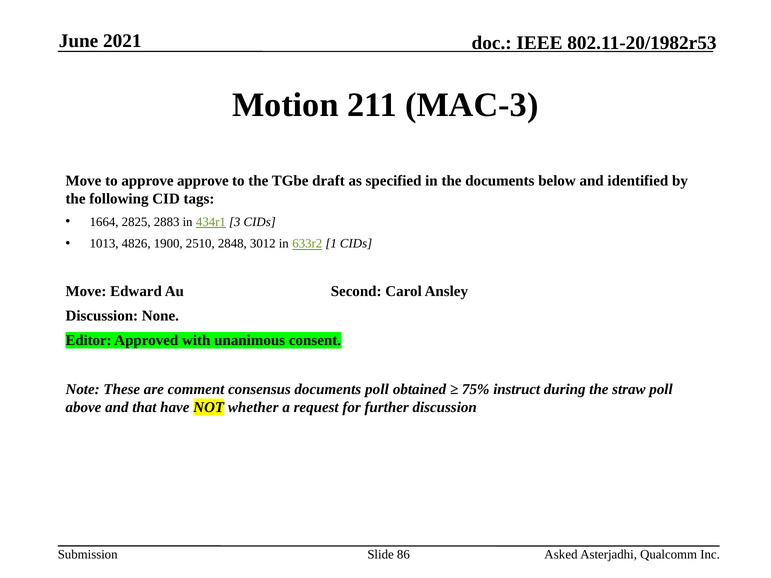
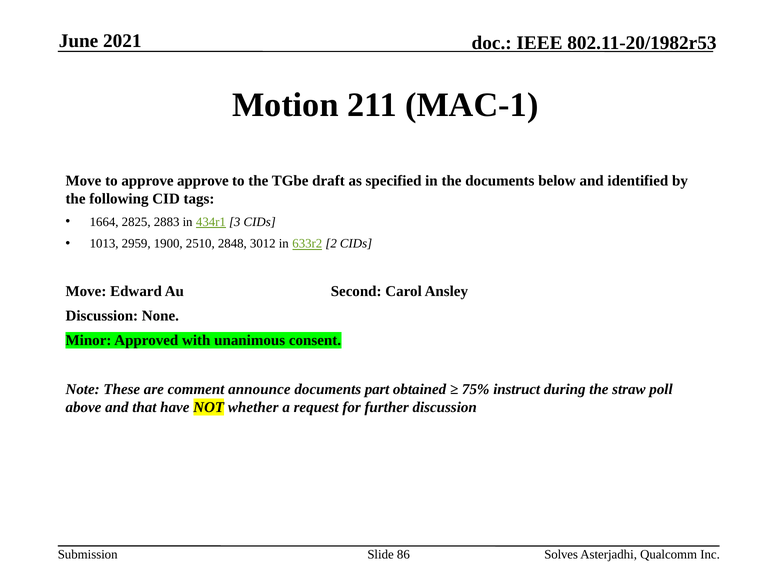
MAC-3: MAC-3 -> MAC-1 (472, 105)
4826: 4826 -> 2959 (136, 244)
1: 1 -> 2 (331, 244)
Editor: Editor -> Minor (88, 340)
consensus: consensus -> announce (259, 389)
documents poll: poll -> part (377, 389)
Asked: Asked -> Solves (561, 555)
